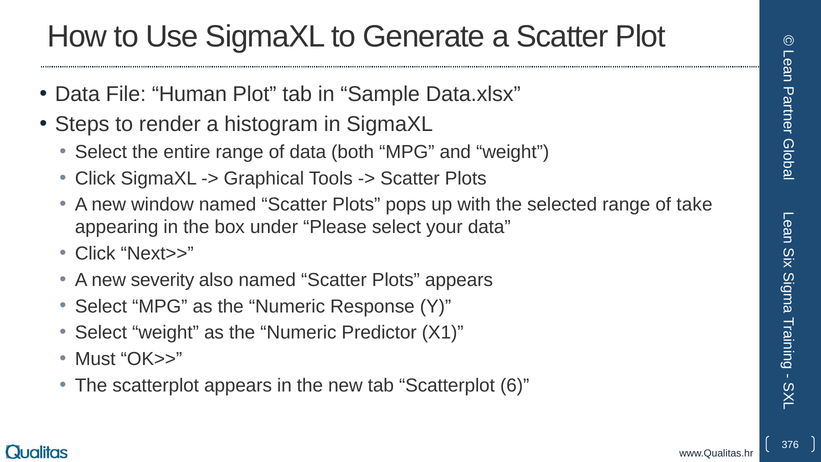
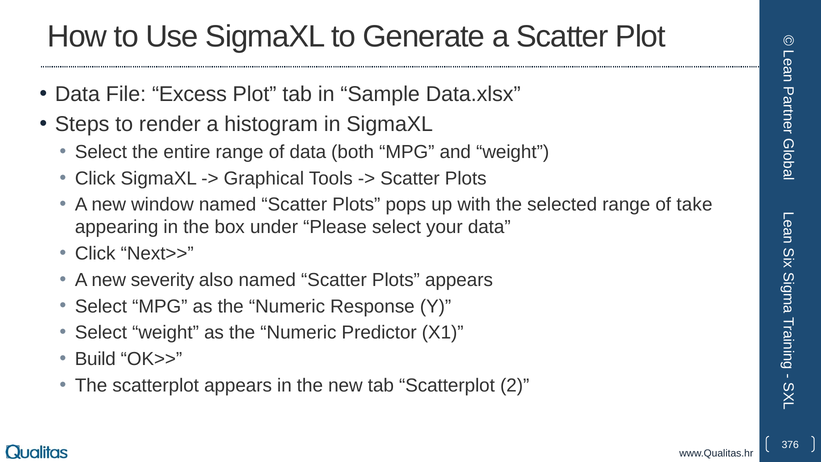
Human: Human -> Excess (189, 94)
Must: Must -> Build (95, 359)
6: 6 -> 2 (515, 385)
